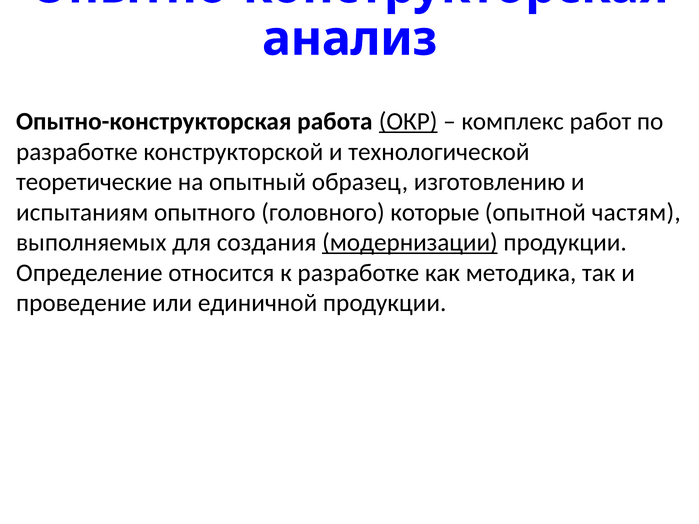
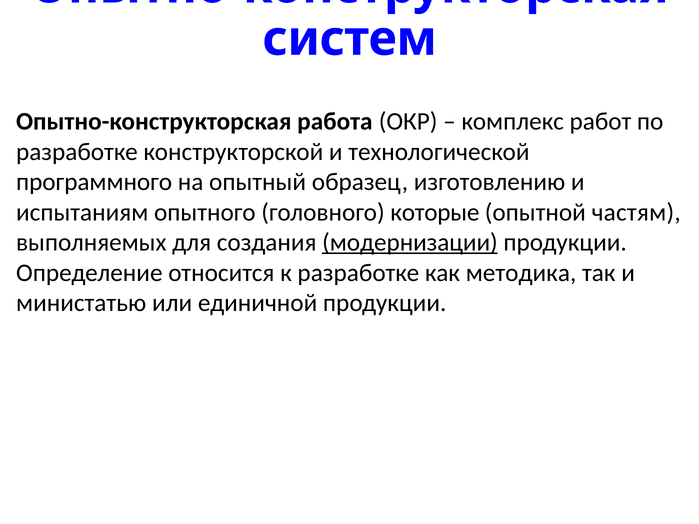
анализ: анализ -> систем (350, 39)
ОКР underline: present -> none (408, 122)
теоретические: теоретические -> программного (94, 182)
проведение: проведение -> министатью (81, 303)
